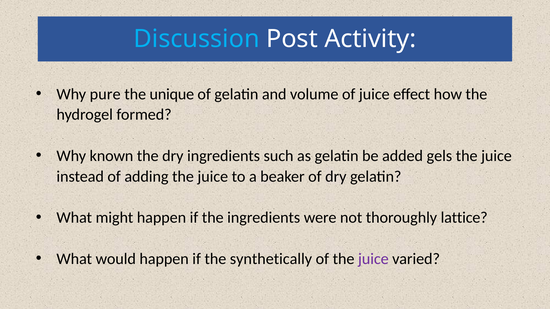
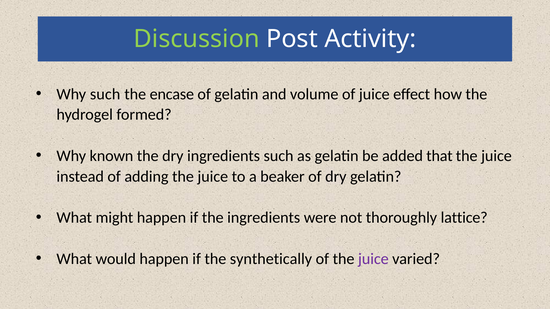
Discussion colour: light blue -> light green (197, 39)
Why pure: pure -> such (105, 94)
unique: unique -> encase (172, 94)
gels: gels -> that (439, 156)
